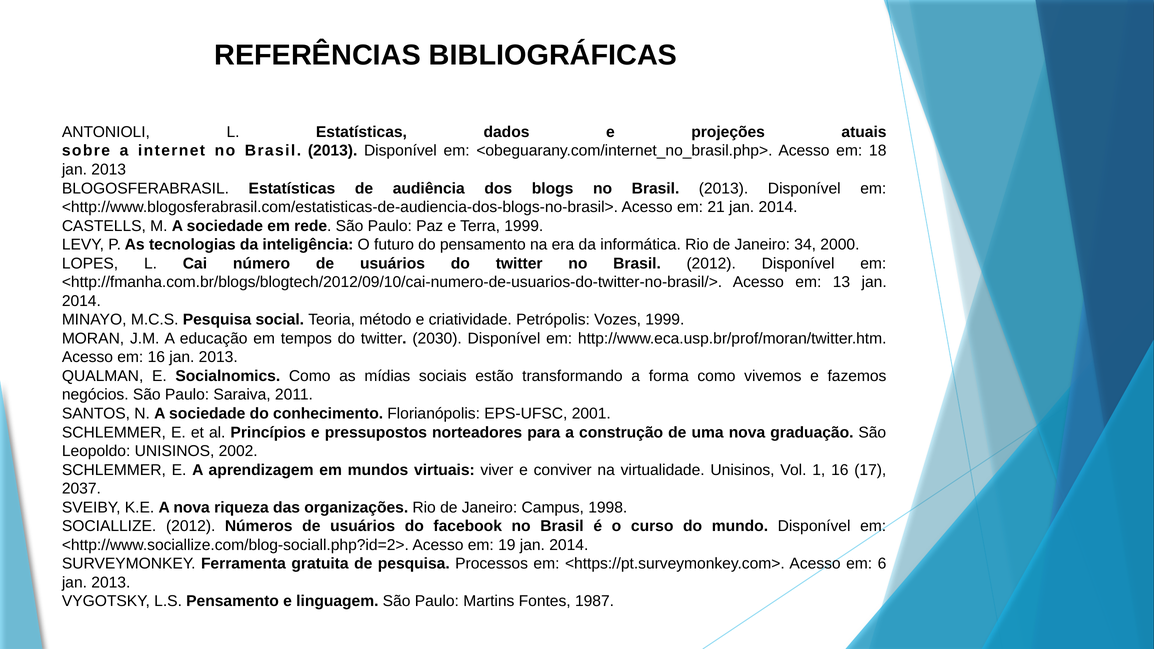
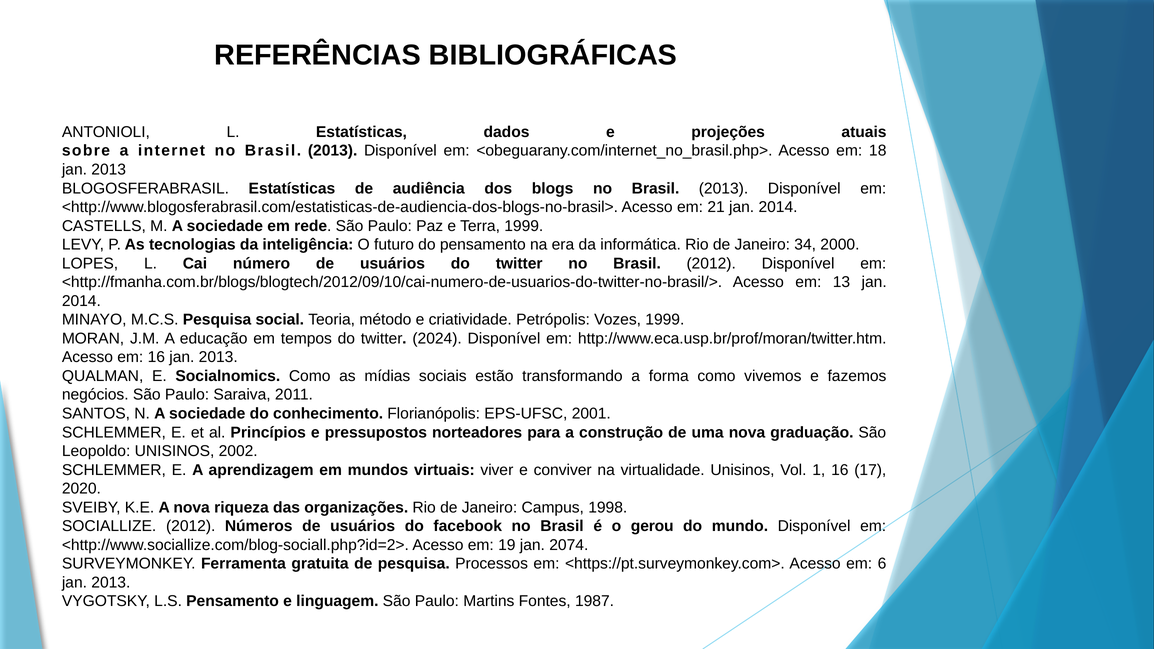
2030: 2030 -> 2024 (437, 339)
2037: 2037 -> 2020 (81, 489)
curso: curso -> gerou (652, 526)
19 jan 2014: 2014 -> 2074 (569, 545)
